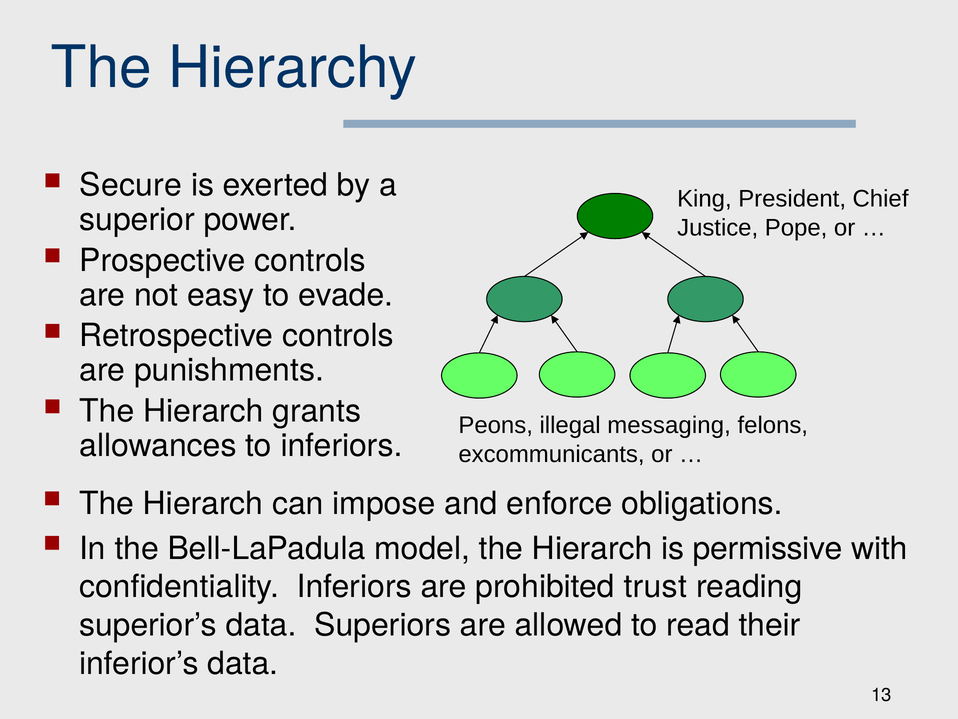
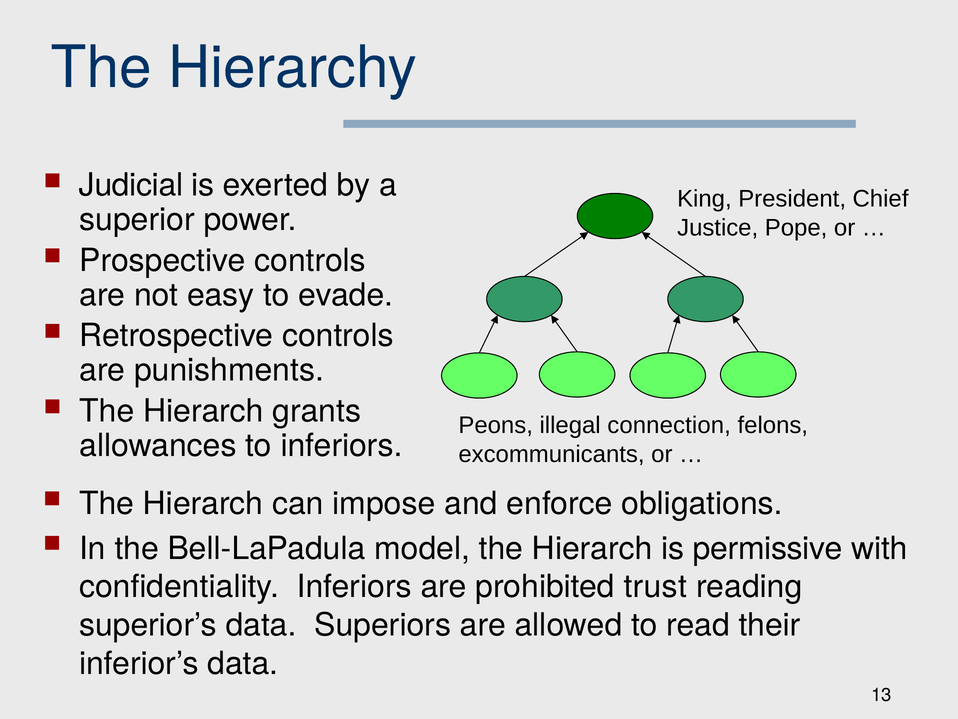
Secure: Secure -> Judicial (131, 185)
messaging: messaging -> connection (669, 425)
